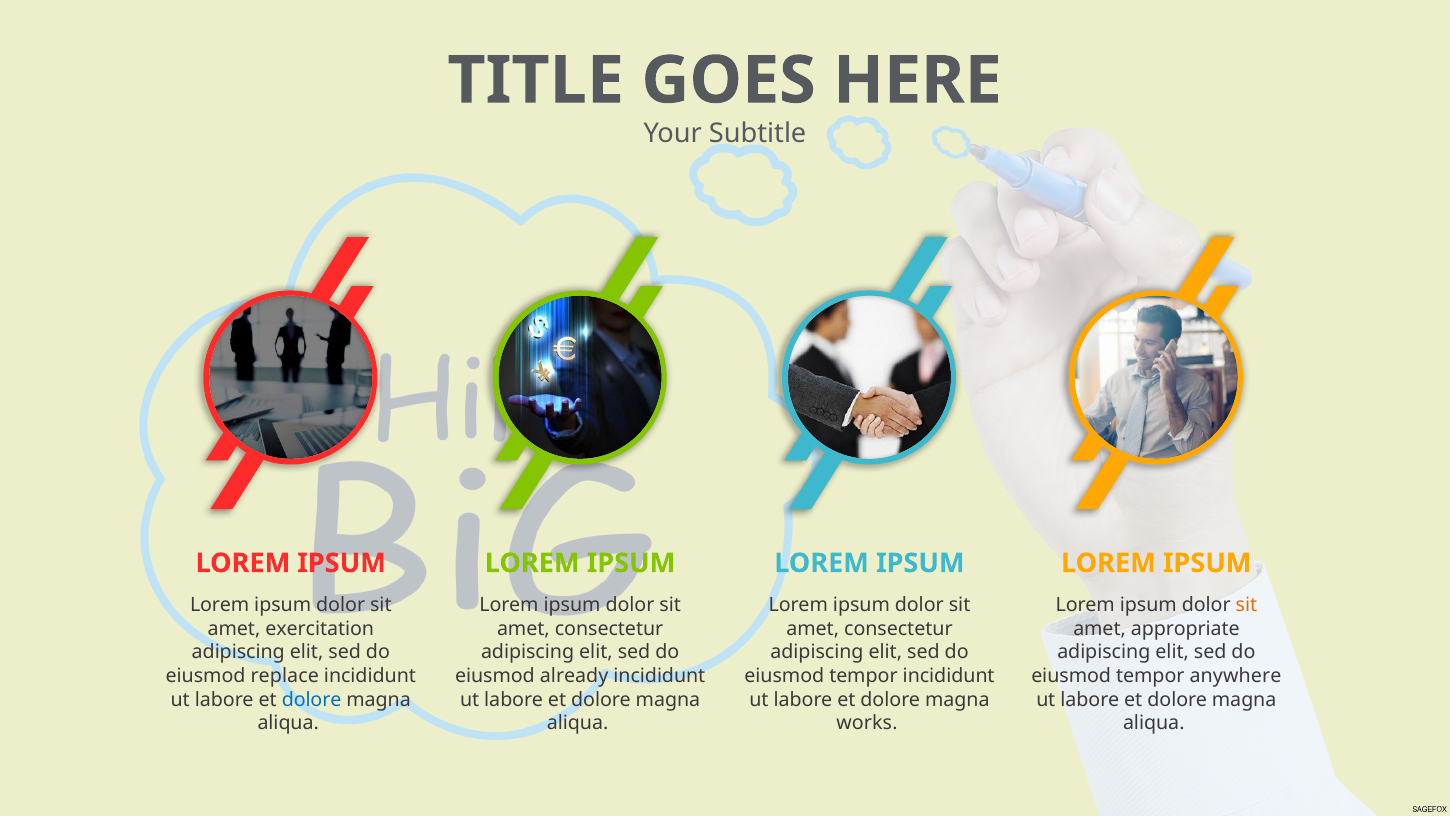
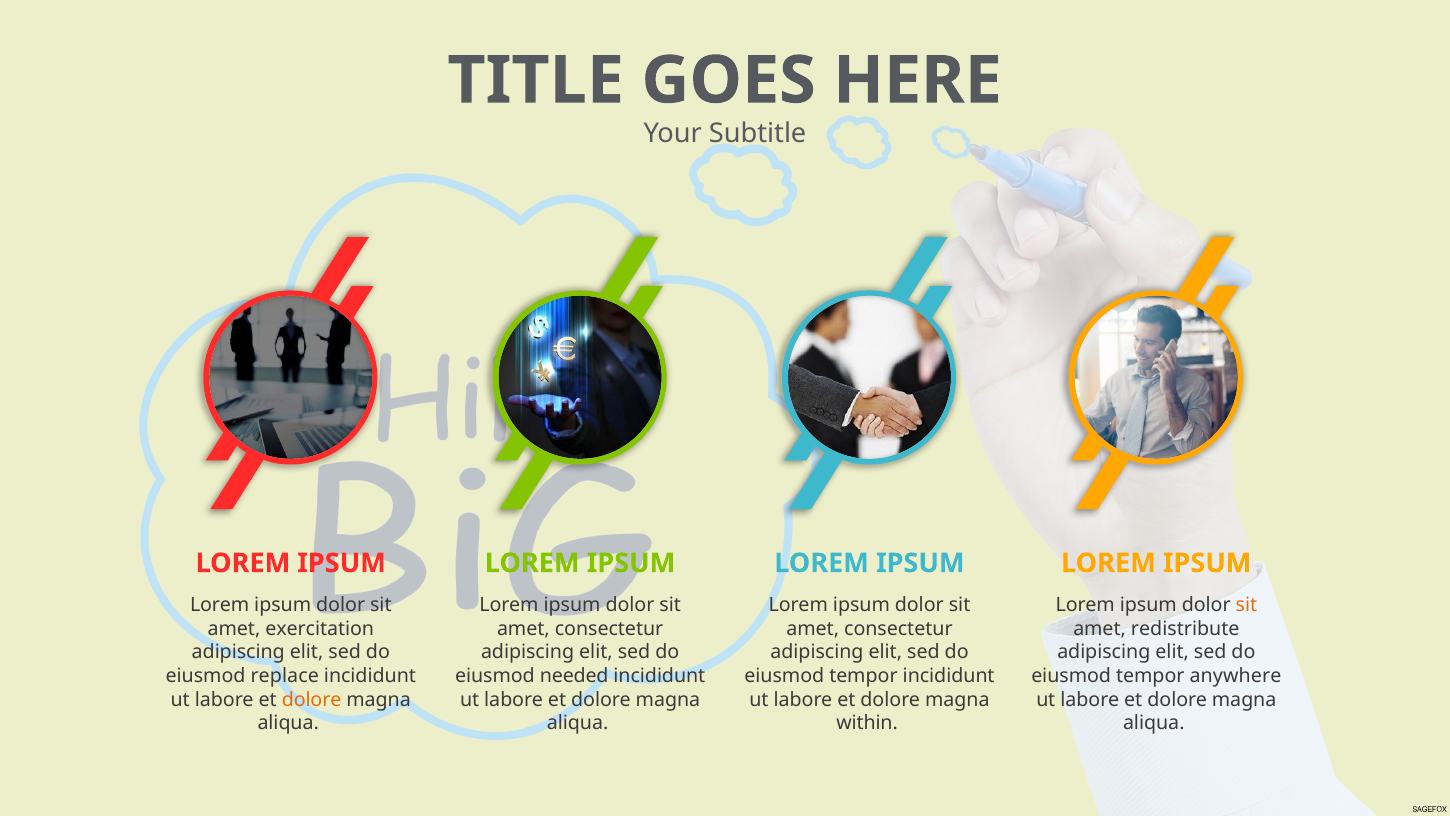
appropriate: appropriate -> redistribute (1185, 629)
already: already -> needed (574, 676)
dolore colour: blue -> orange (312, 699)
works: works -> within (867, 723)
